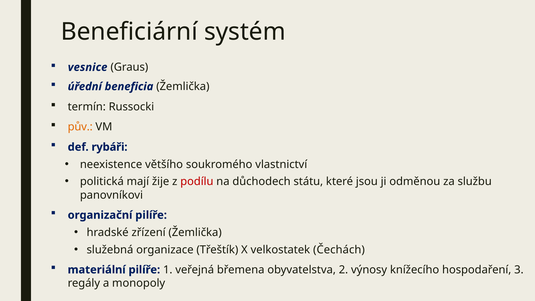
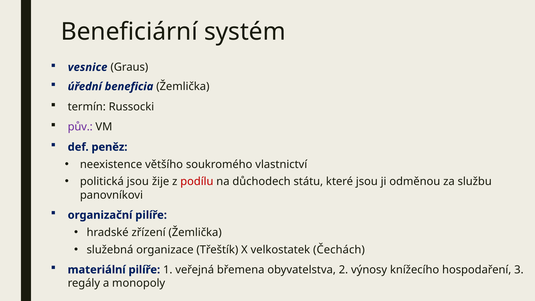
pův colour: orange -> purple (80, 127)
rybáři: rybáři -> peněz (109, 147)
politická mají: mají -> jsou (138, 182)
